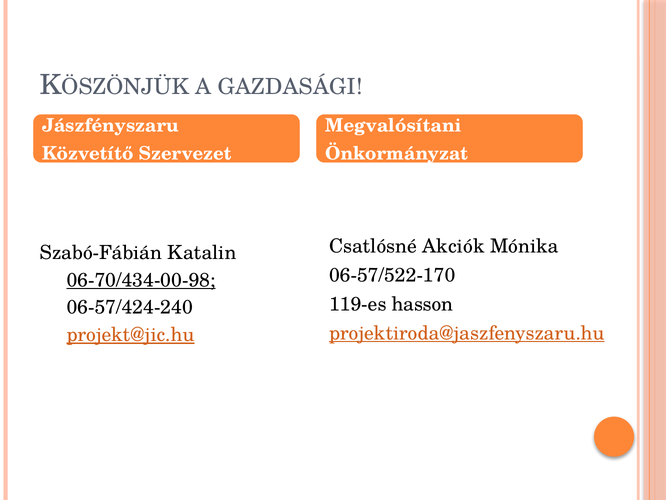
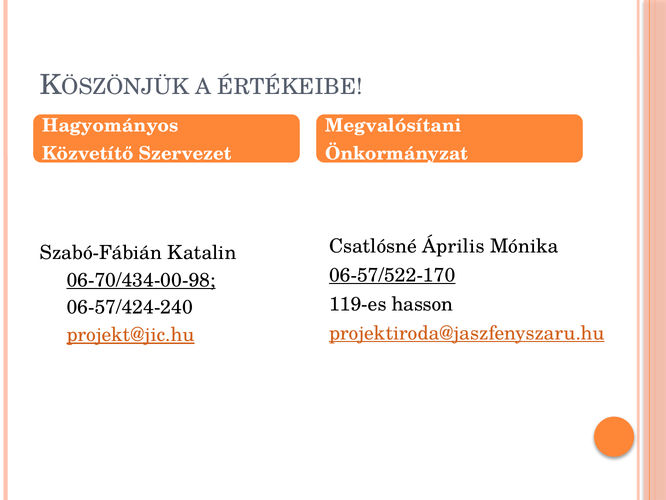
GAZDASÁGI: GAZDASÁGI -> ÉRTÉKEIBE (290, 87)
Jászfényszaru: Jászfényszaru -> Hagyományos (110, 126)
Akciók: Akciók -> Április (453, 246)
06-57/522-170 underline: none -> present (392, 275)
